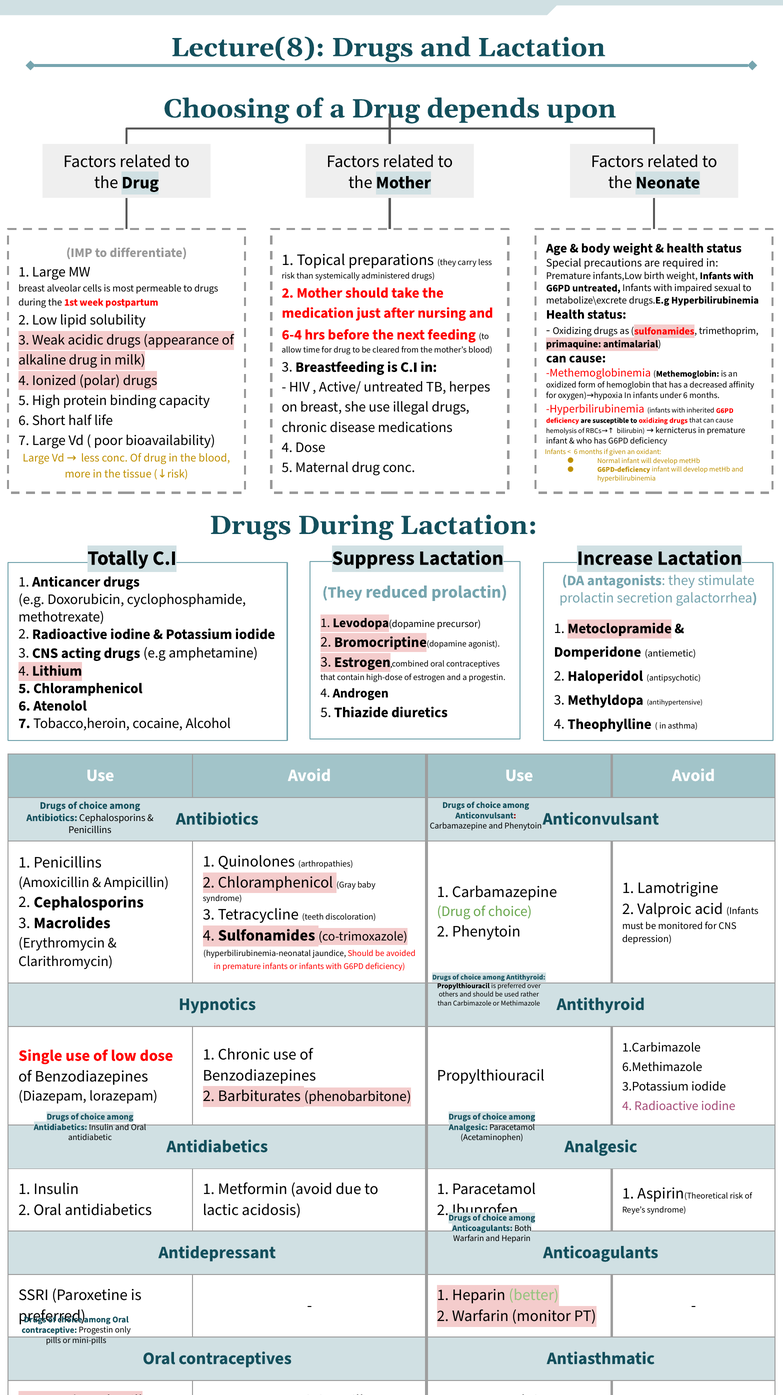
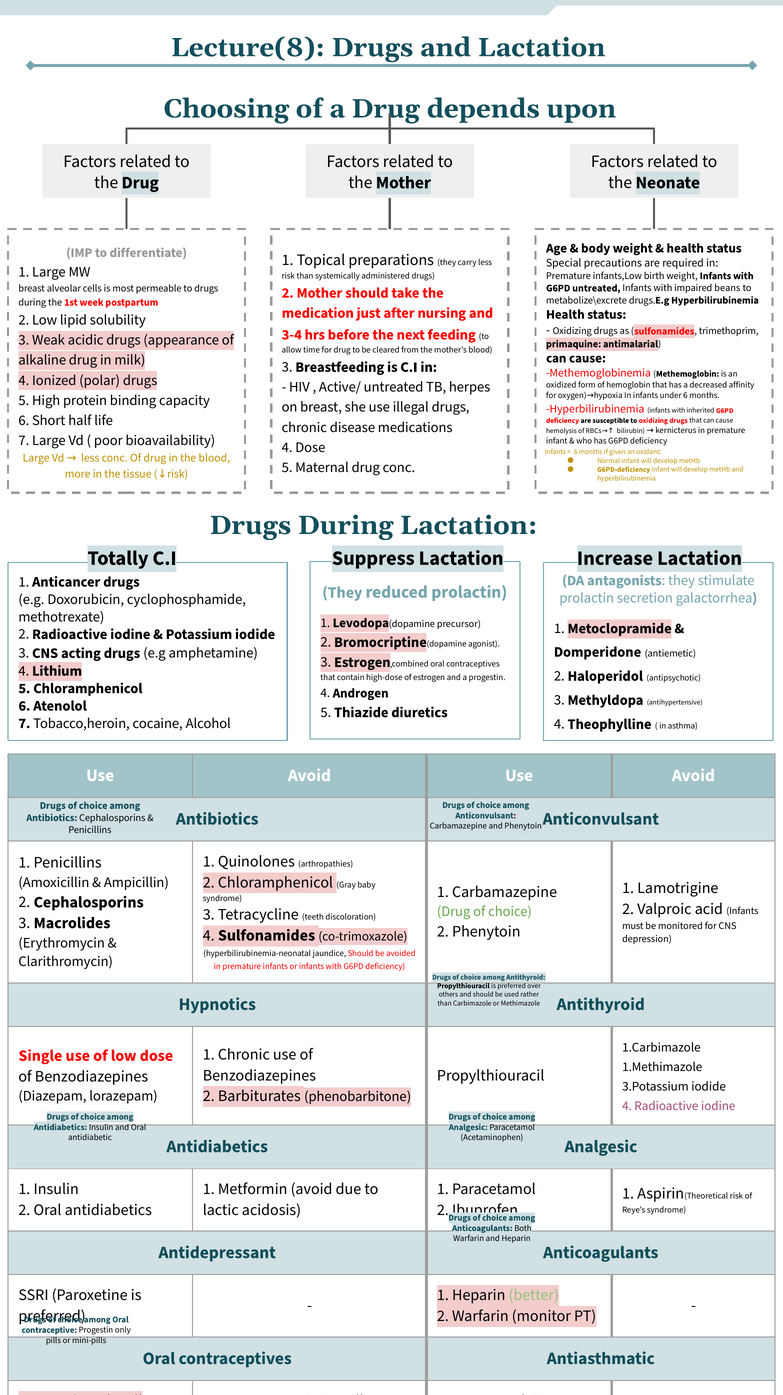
sexual: sexual -> beans (727, 288)
6-4: 6-4 -> 3-4 (292, 335)
6.Methimazole: 6.Methimazole -> 1.Methimazole (662, 1067)
